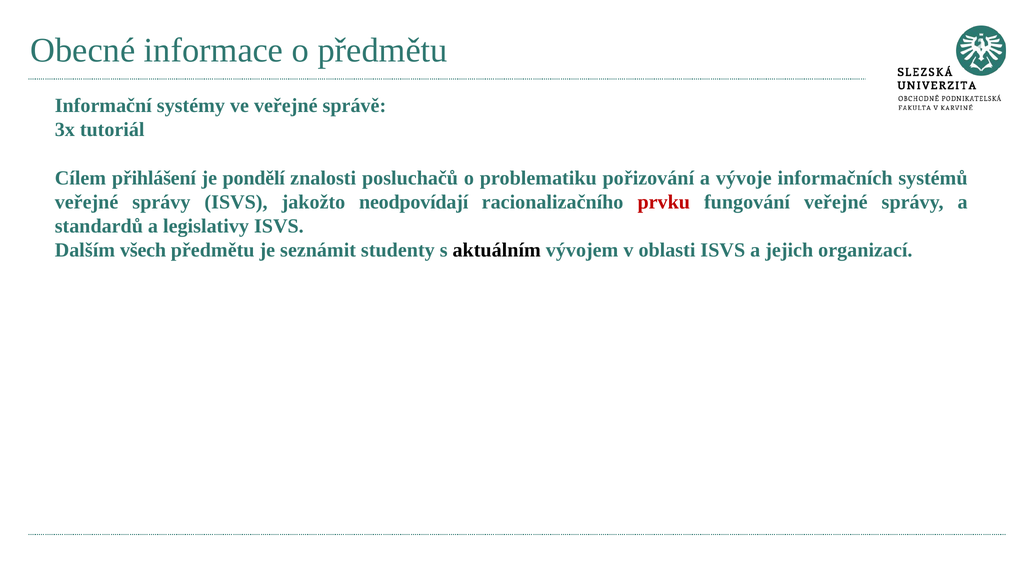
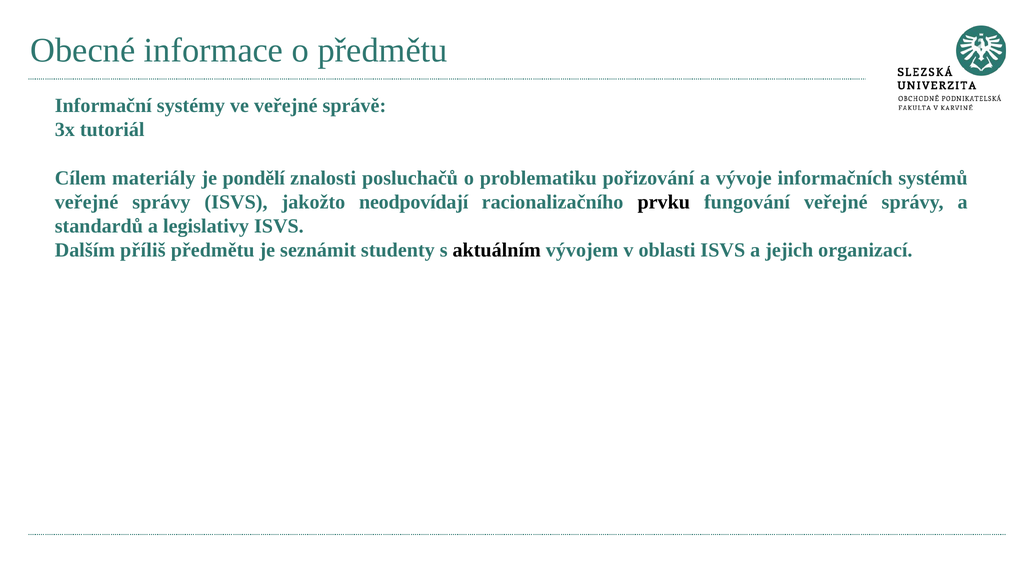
přihlášení: přihlášení -> materiály (154, 178)
prvku colour: red -> black (664, 202)
všech: všech -> příliš (143, 250)
